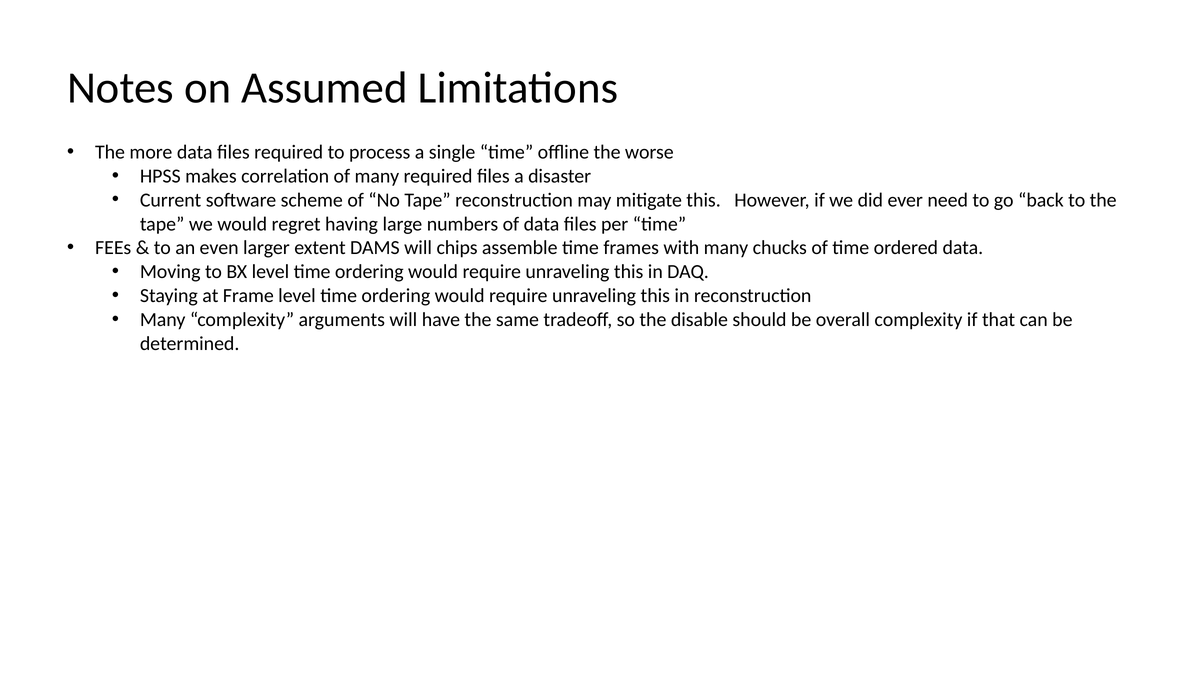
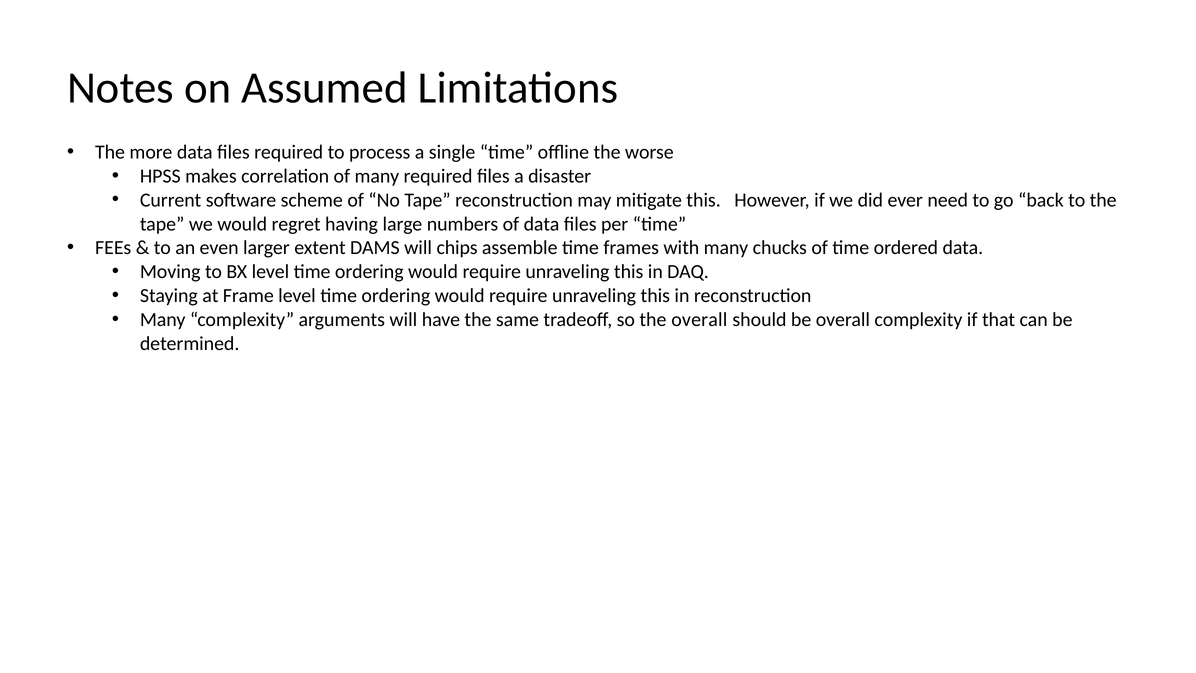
the disable: disable -> overall (699, 319)
